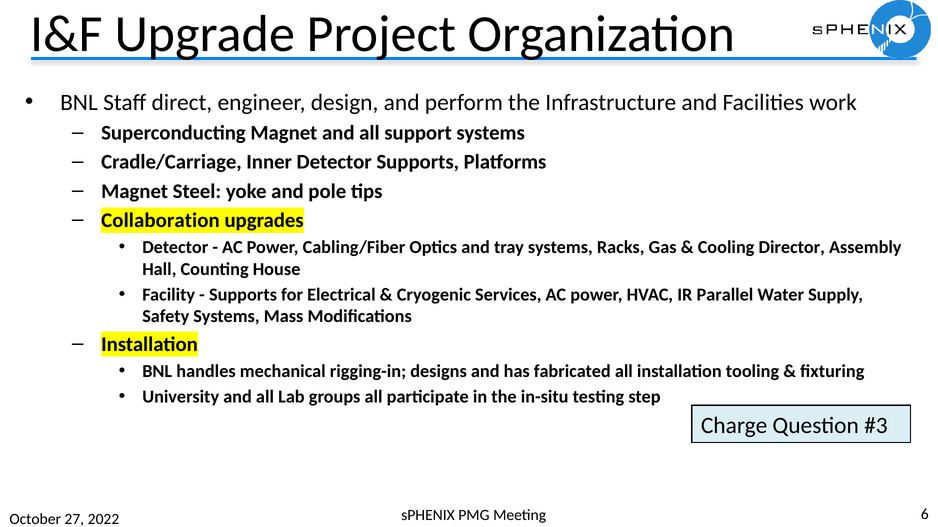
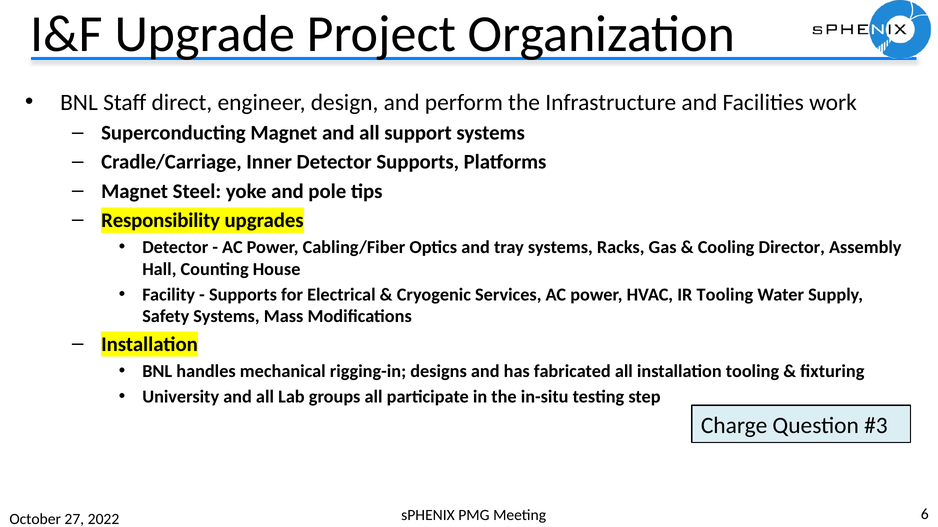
Collaboration: Collaboration -> Responsibility (161, 221)
IR Parallel: Parallel -> Tooling (725, 295)
